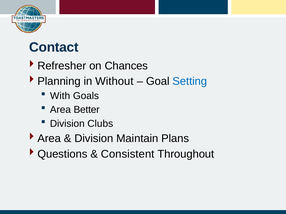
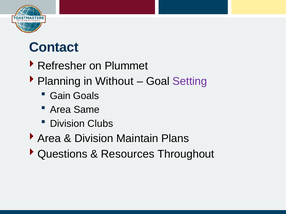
Chances: Chances -> Plummet (126, 66)
Setting colour: blue -> purple (190, 82)
With: With -> Gain (60, 96)
Better: Better -> Same (87, 110)
Consistent: Consistent -> Resources (128, 154)
